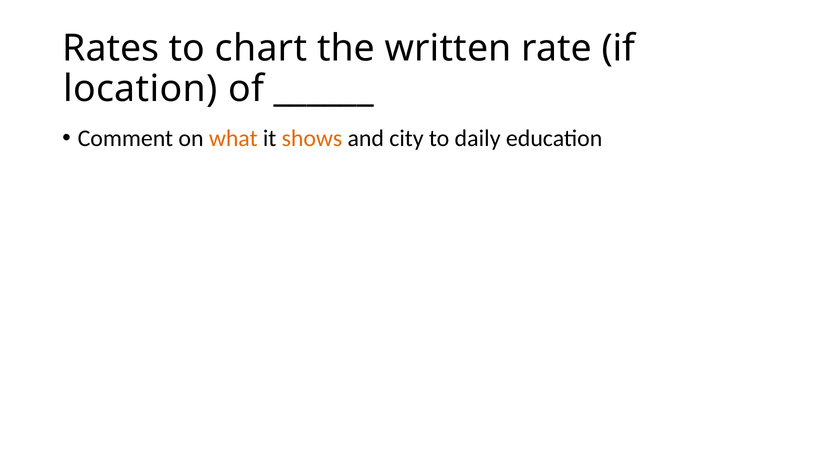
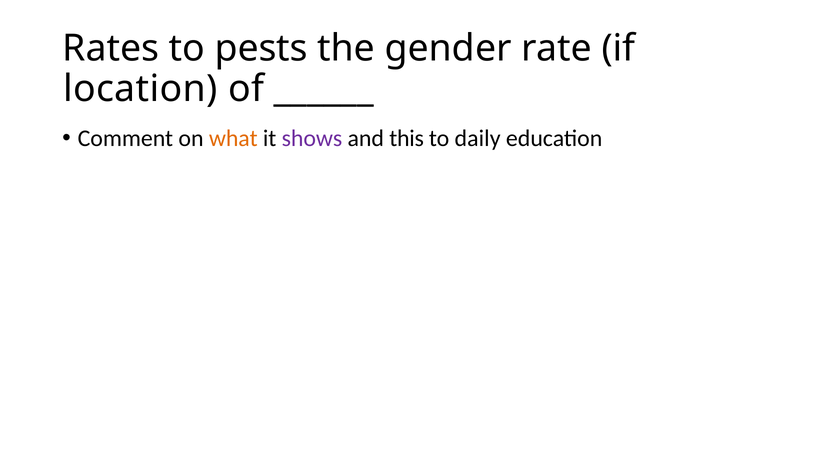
chart: chart -> pests (261, 48)
written: written -> gender (448, 48)
shows colour: orange -> purple (312, 138)
city: city -> this (407, 138)
